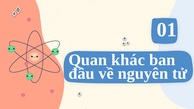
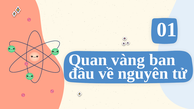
khác: khác -> vàng (128, 60)
